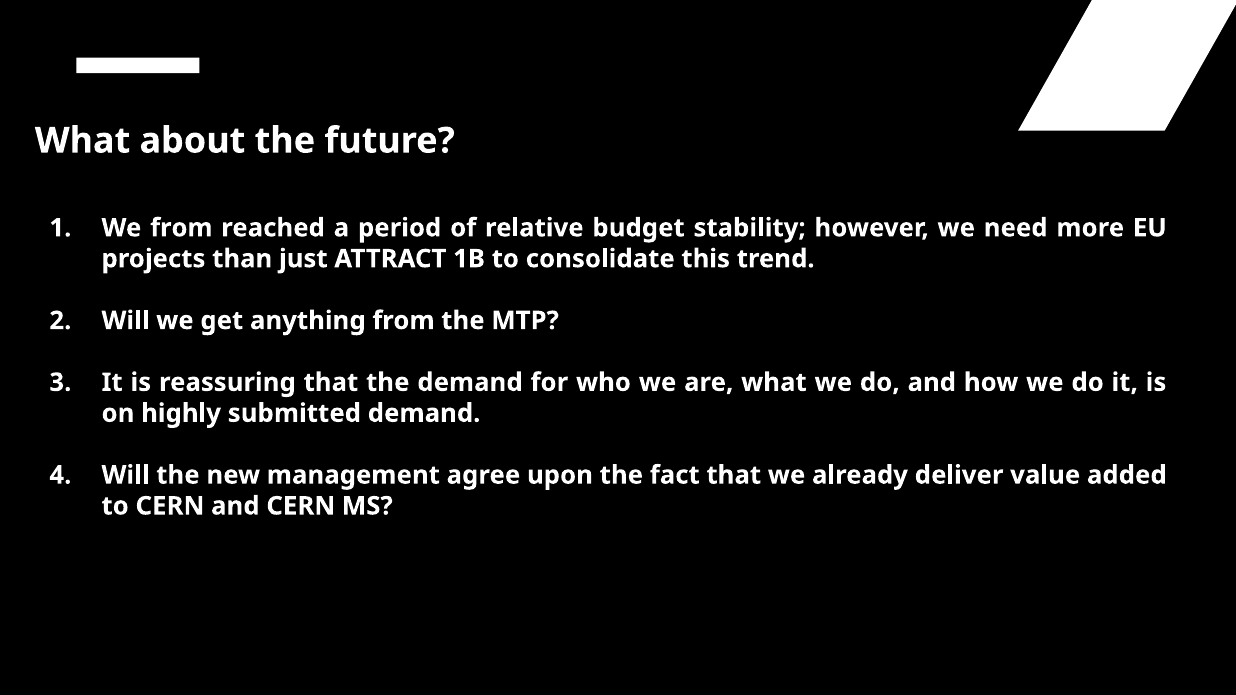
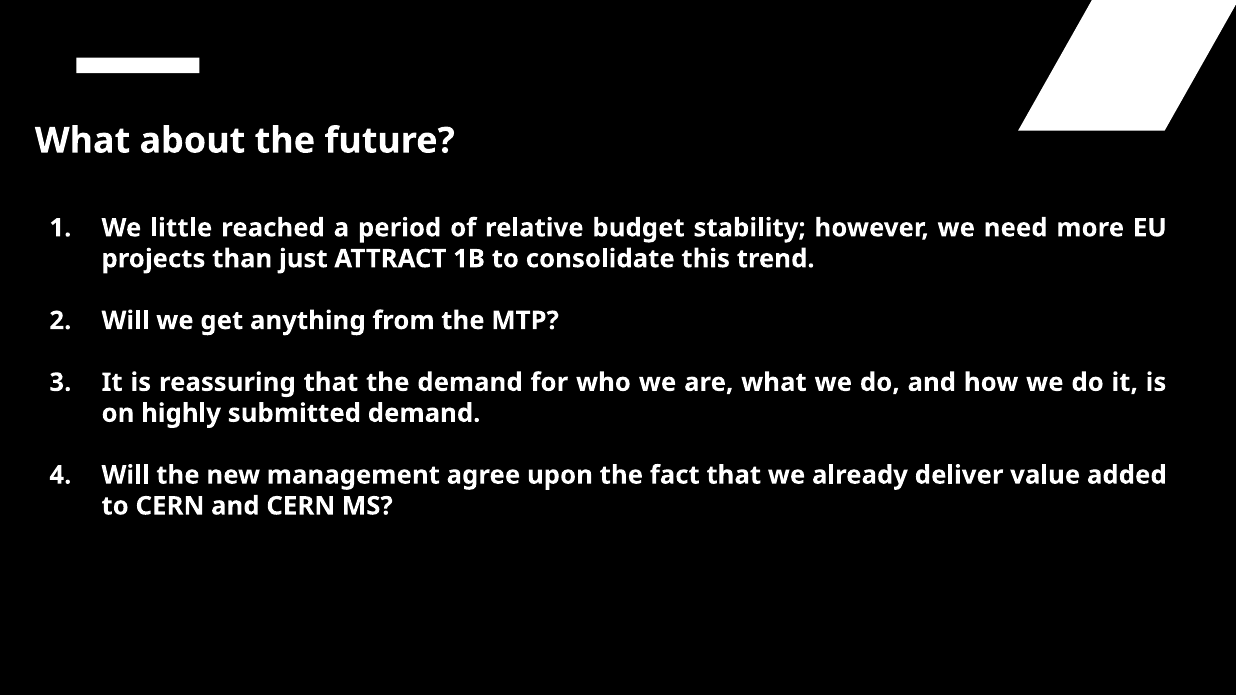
We from: from -> little (181, 228)
